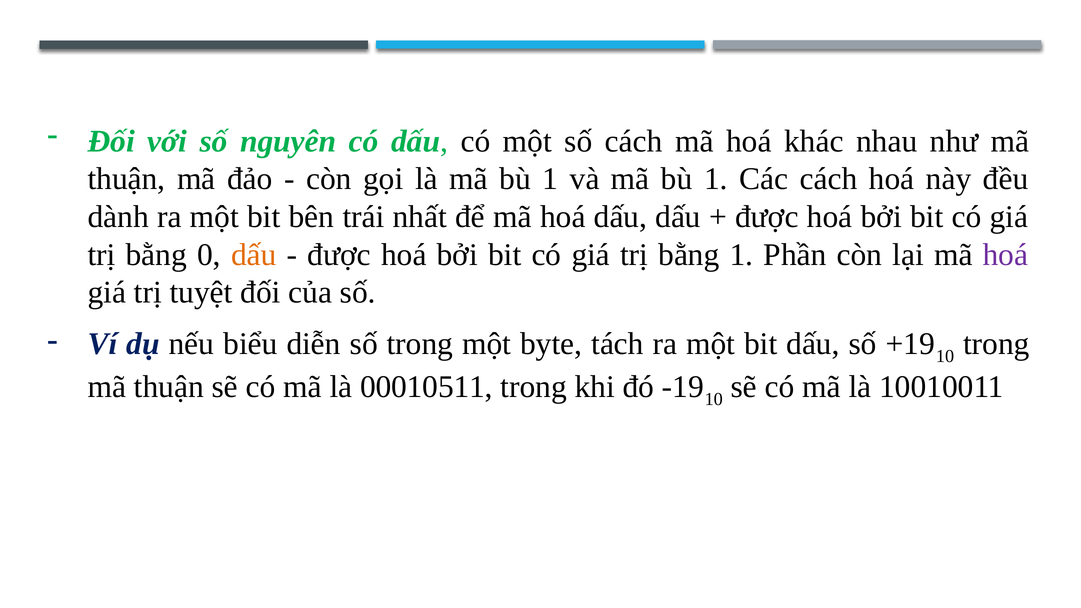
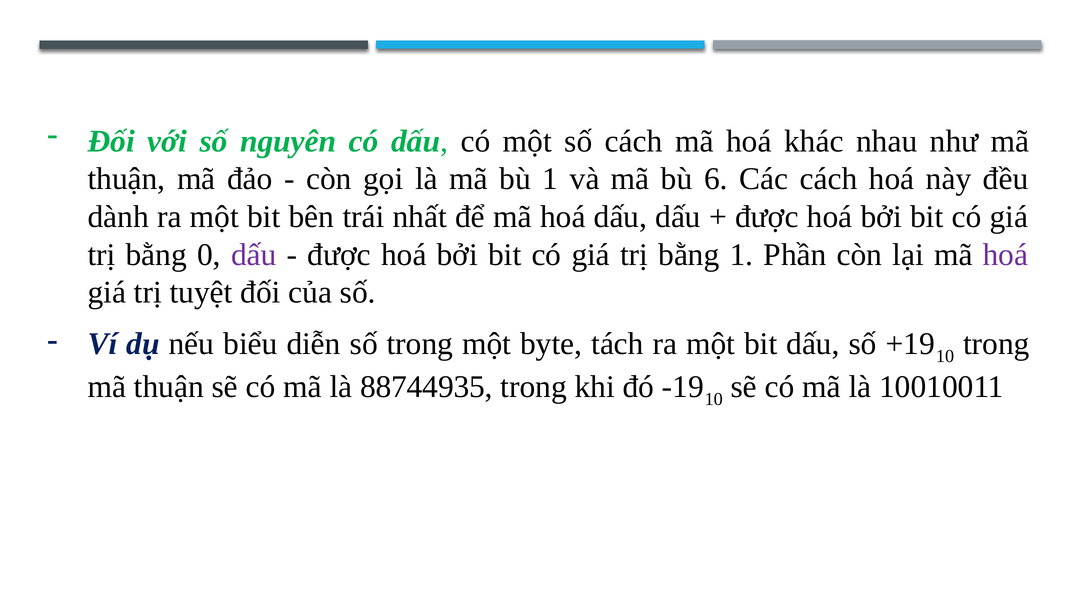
và mã bù 1: 1 -> 6 (716, 179)
dấu colour: orange -> purple (254, 255)
00010511: 00010511 -> 88744935 (426, 387)
